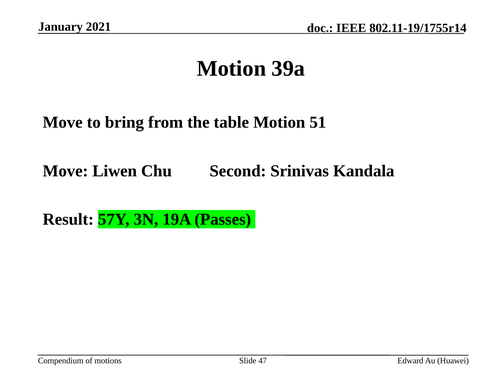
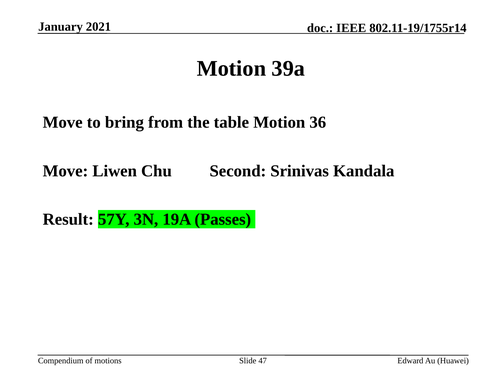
51: 51 -> 36 (318, 123)
